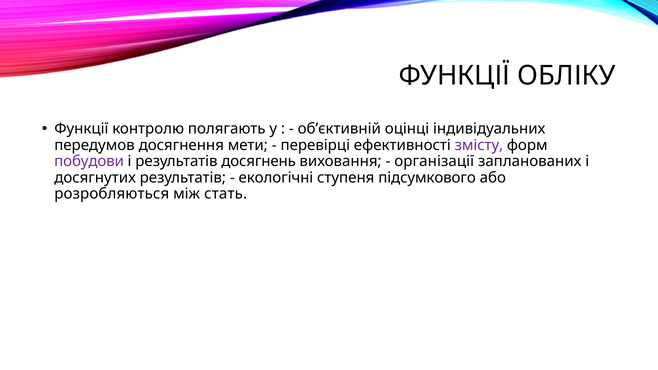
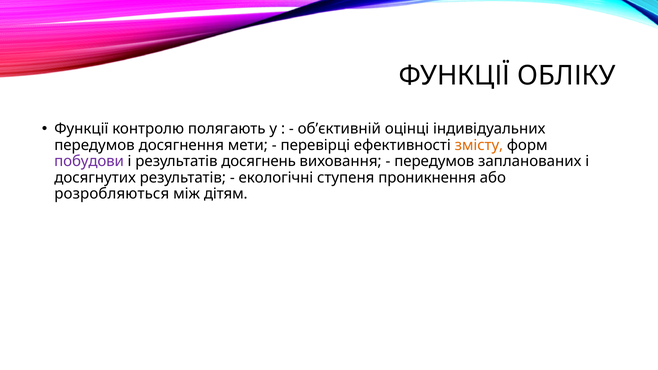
змісту colour: purple -> orange (479, 145)
організації: організації -> передумов (434, 162)
підсумкового: підсумкового -> проникнення (427, 178)
стать: стать -> дітям (226, 194)
